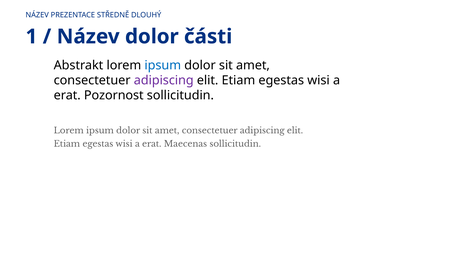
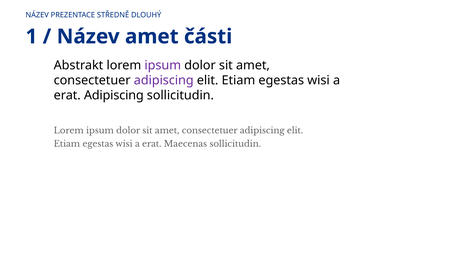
Název dolor: dolor -> amet (152, 37)
ipsum colour: blue -> purple (163, 65)
erat Pozornost: Pozornost -> Adipiscing (114, 95)
